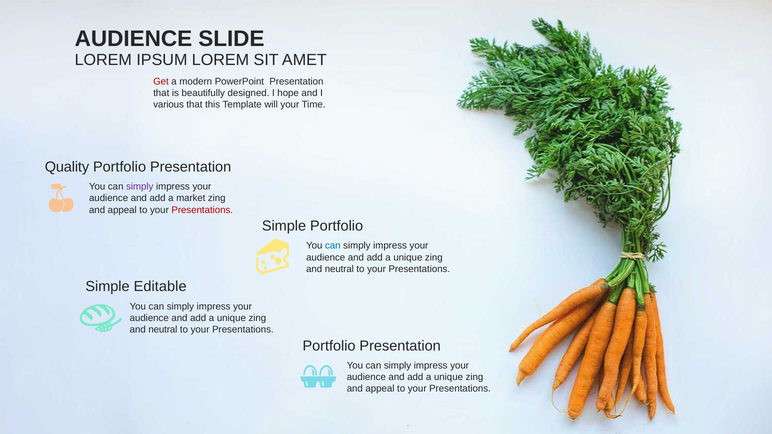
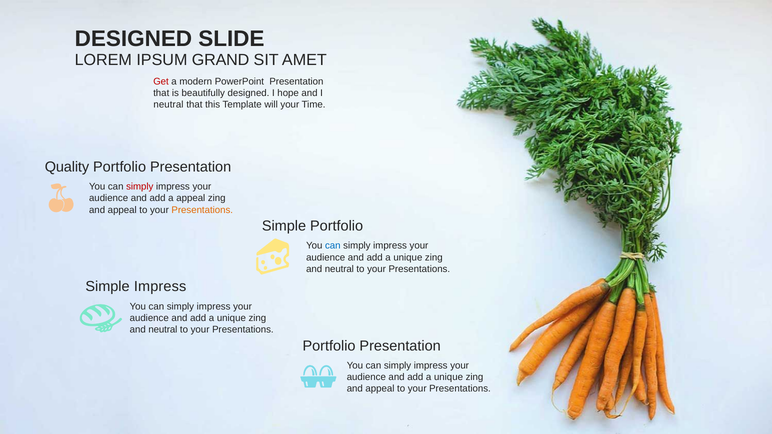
AUDIENCE: AUDIENCE -> DESIGNED (133, 39)
IPSUM LOREM: LOREM -> GRAND (221, 60)
various: various -> neutral (168, 105)
simply colour: purple -> red (140, 187)
a market: market -> appeal (191, 198)
Presentations colour: red -> orange (202, 210)
Simple Editable: Editable -> Impress (160, 287)
